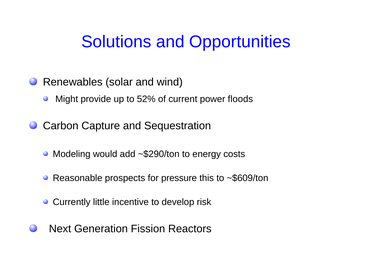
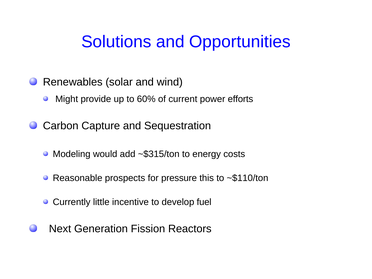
52%: 52% -> 60% (146, 99)
floods: floods -> efforts (240, 99)
~$290/ton: ~$290/ton -> ~$315/ton (159, 154)
~$609/ton: ~$609/ton -> ~$110/ton (248, 178)
risk: risk -> fuel (204, 202)
